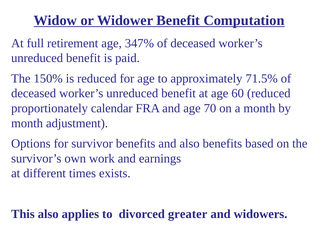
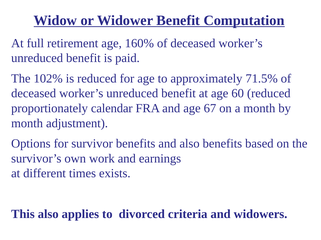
347%: 347% -> 160% (139, 43)
150%: 150% -> 102% (48, 79)
70: 70 -> 67 (210, 109)
greater: greater -> criteria (188, 215)
